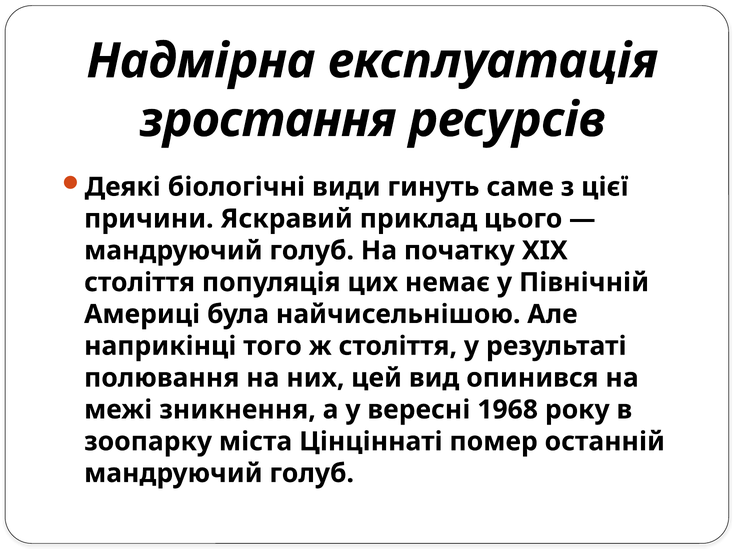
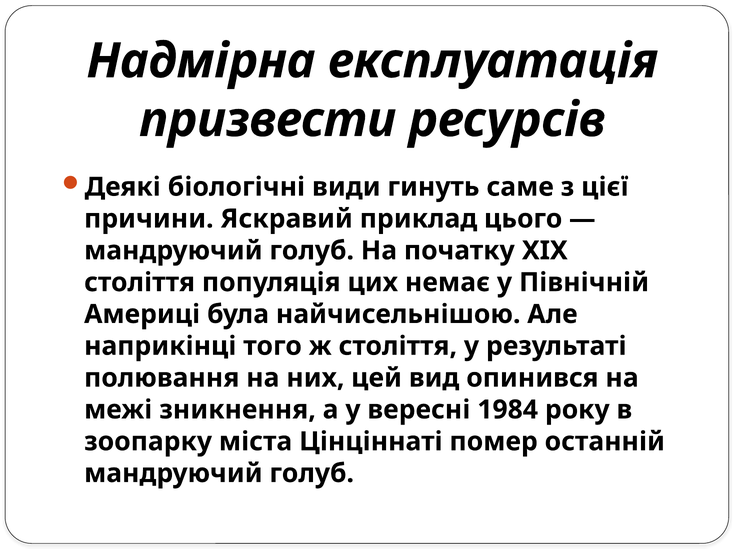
зростання: зростання -> призвести (268, 120)
1968: 1968 -> 1984 (508, 409)
